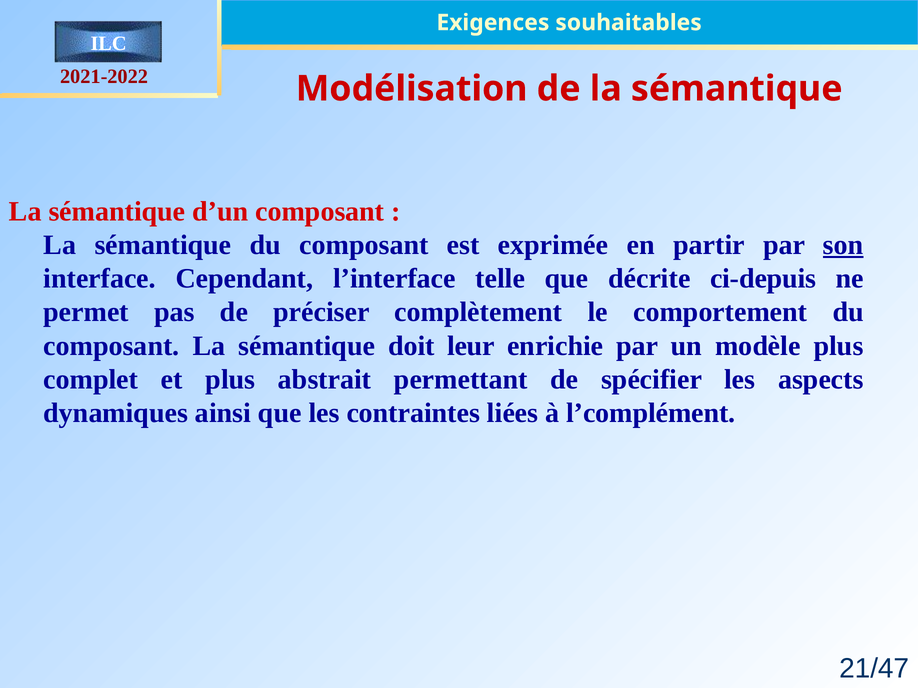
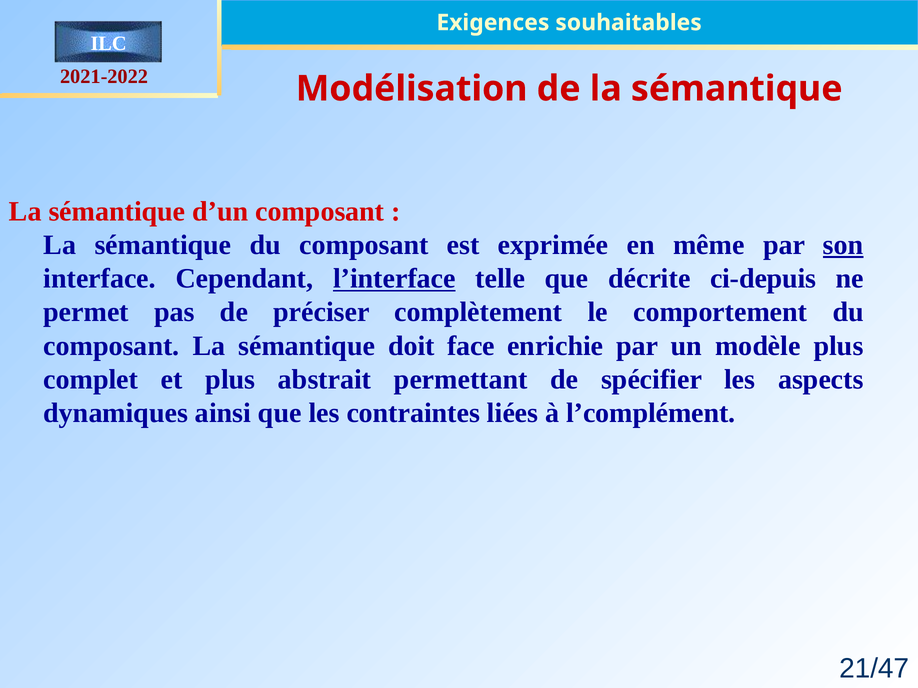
partir: partir -> même (709, 245)
l’interface underline: none -> present (394, 279)
leur: leur -> face (471, 346)
